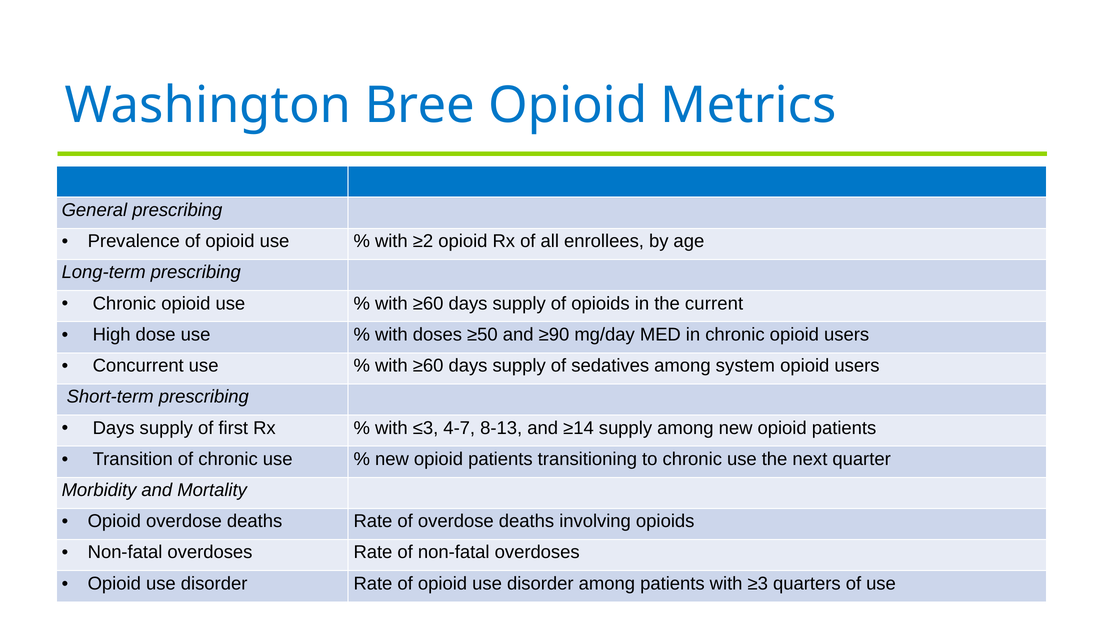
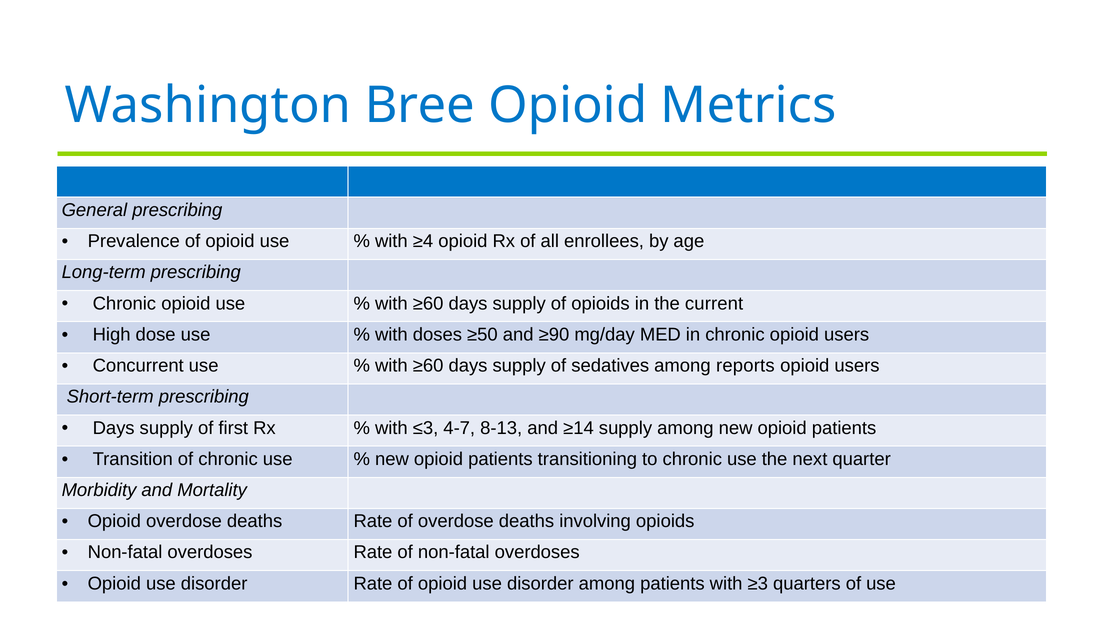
≥2: ≥2 -> ≥4 (423, 241)
system: system -> reports (745, 366)
